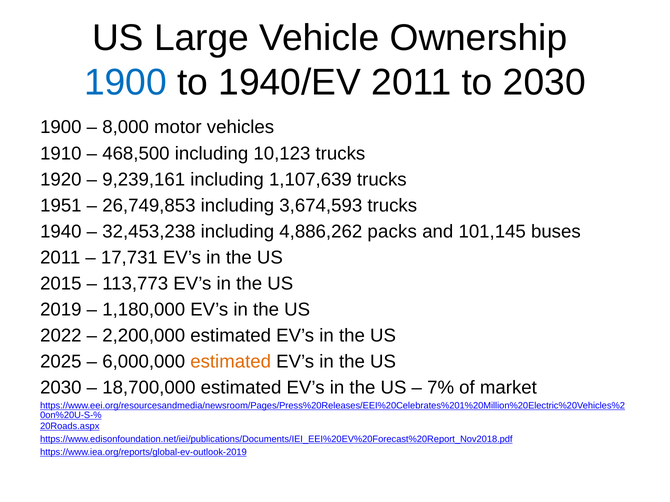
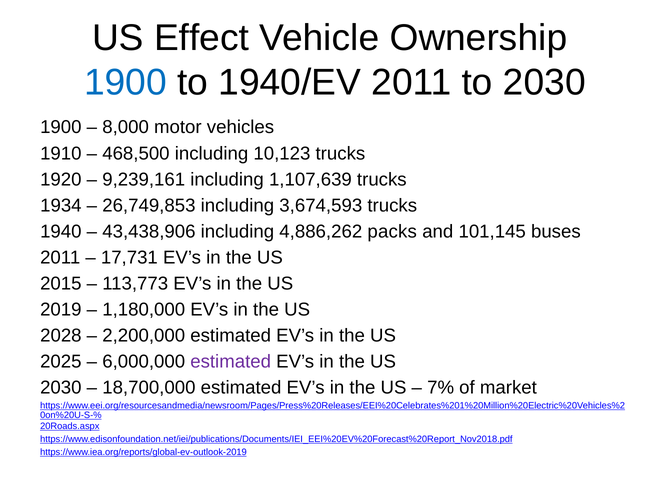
Large: Large -> Effect (202, 38)
1951: 1951 -> 1934 (61, 206)
32,453,238: 32,453,238 -> 43,438,906 (149, 232)
2022: 2022 -> 2028 (61, 336)
estimated colour: orange -> purple (231, 362)
